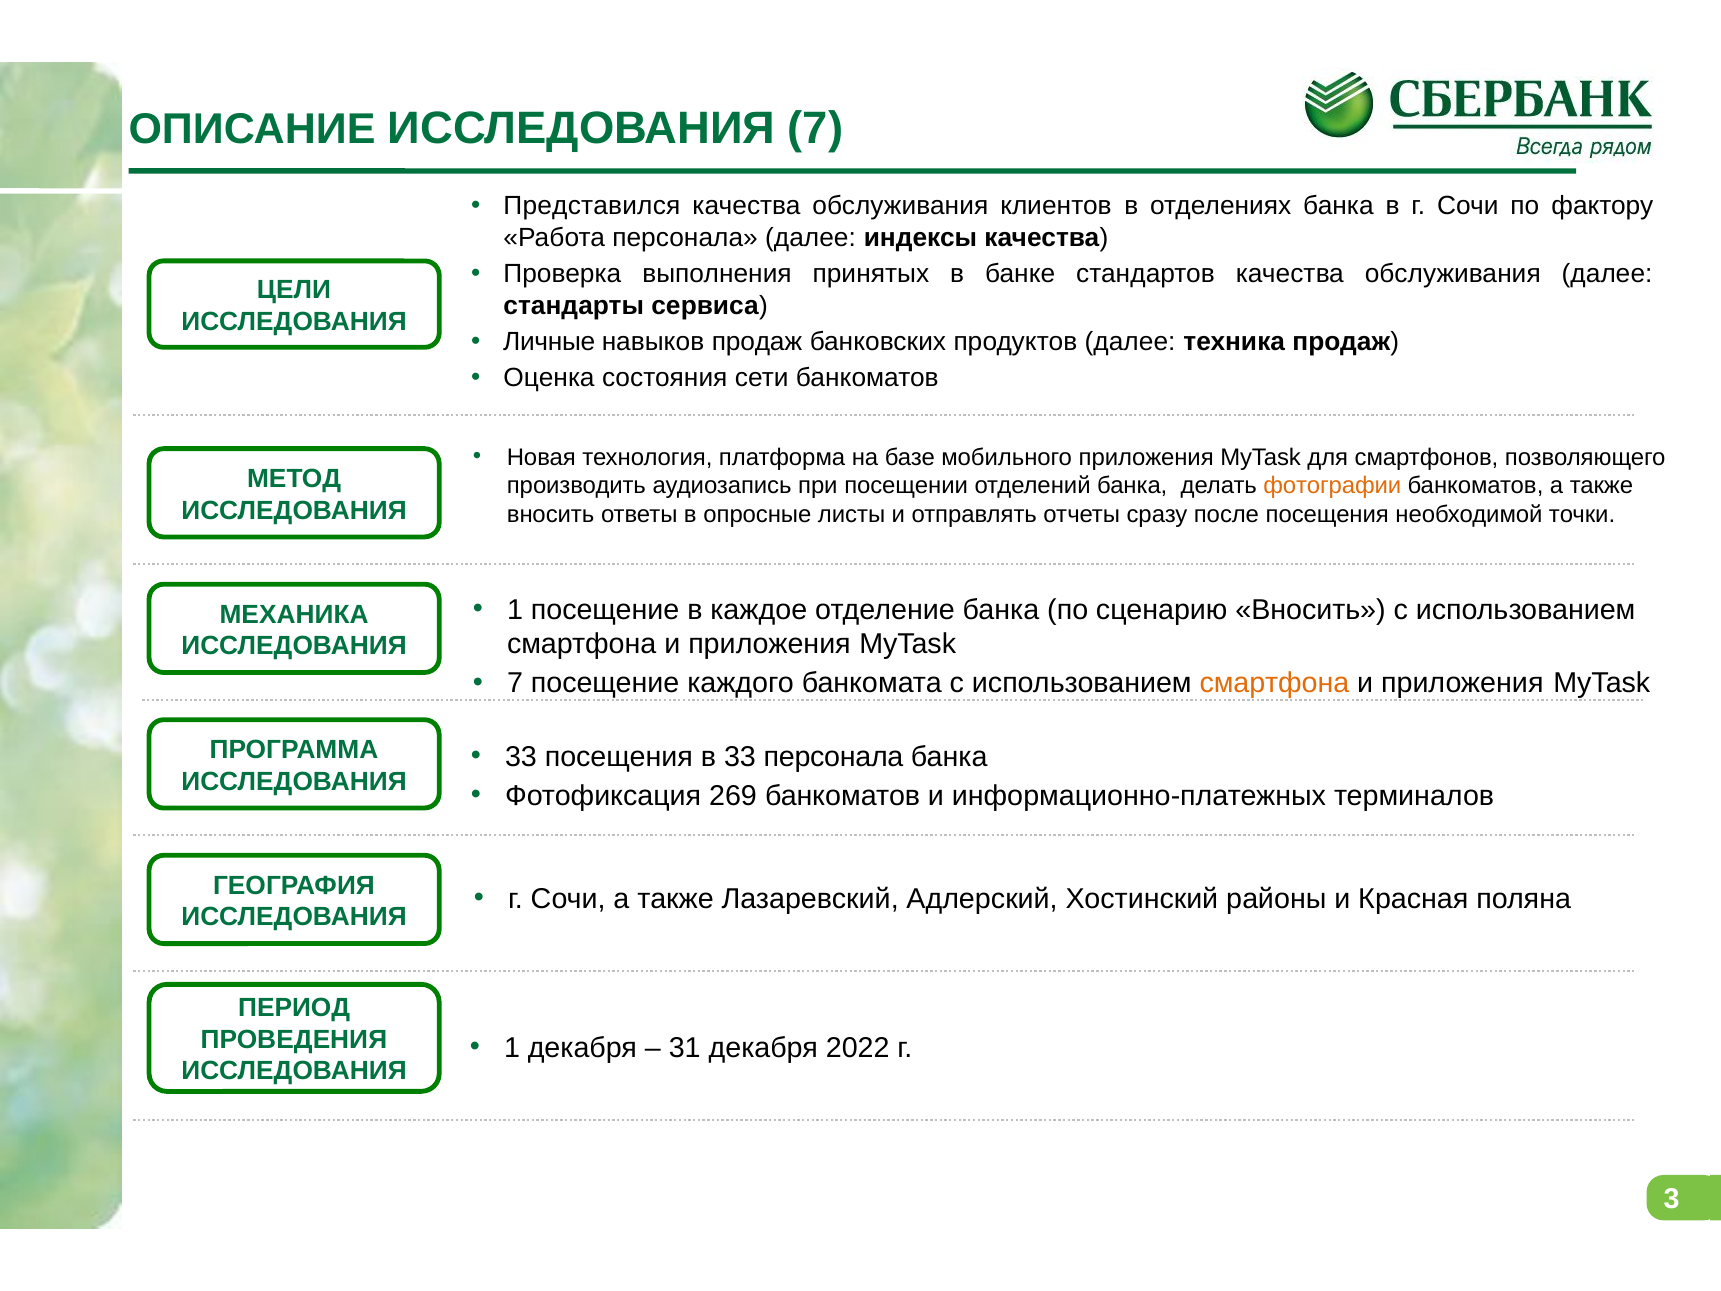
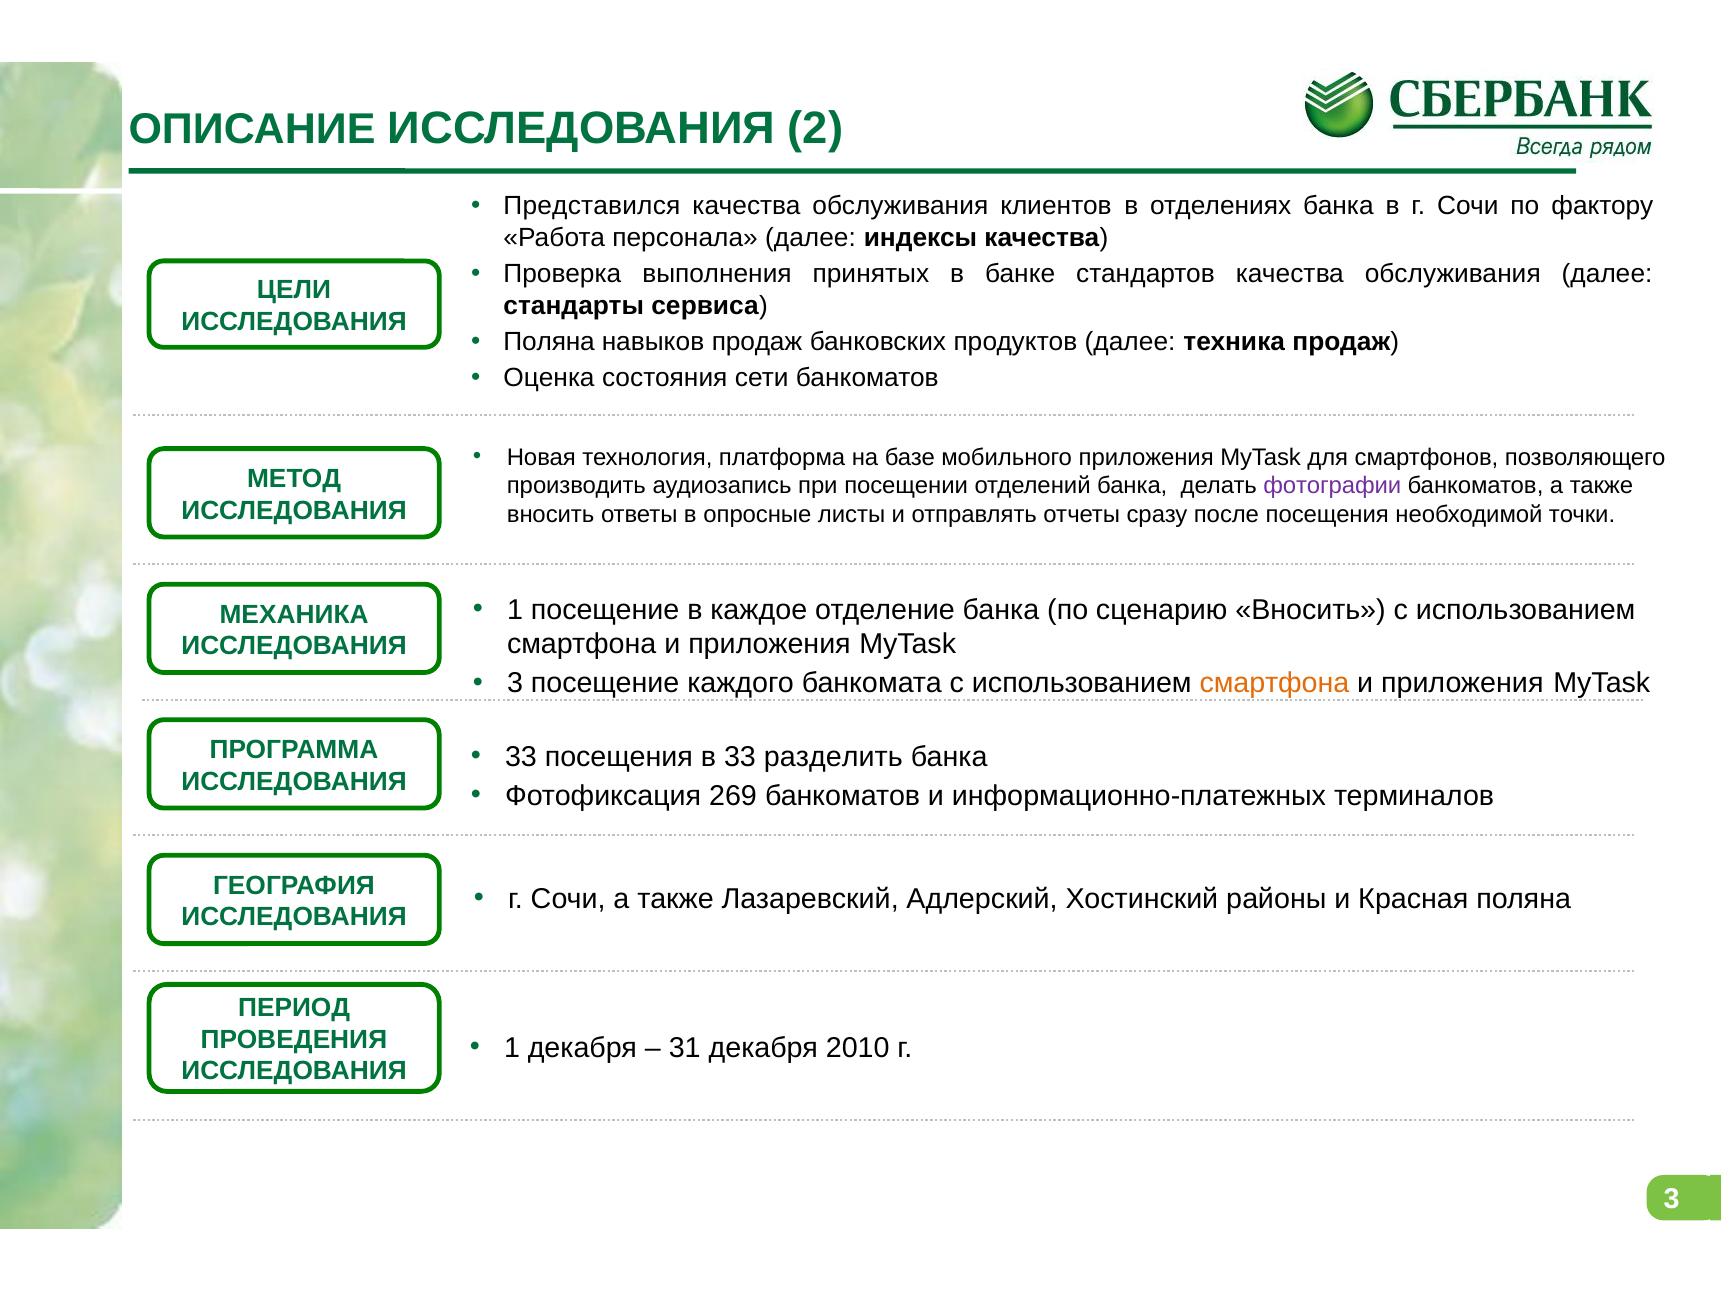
ИССЛЕДОВАНИЯ 7: 7 -> 2 (816, 128)
Личные: Личные -> Поляна (549, 342)
фотографии colour: orange -> purple (1332, 486)
7: 7 -> 3 (515, 683)
33 персонала: персонала -> разделить (833, 757)
2022: 2022 -> 2010 (858, 1048)
